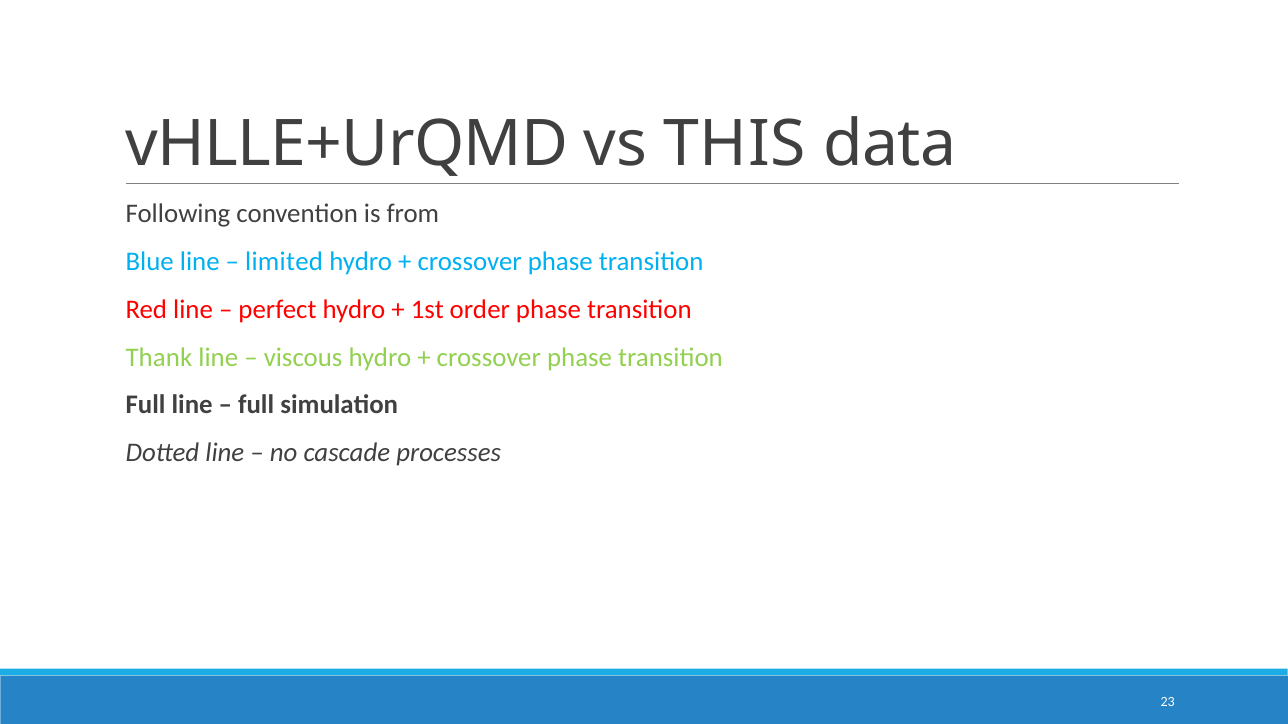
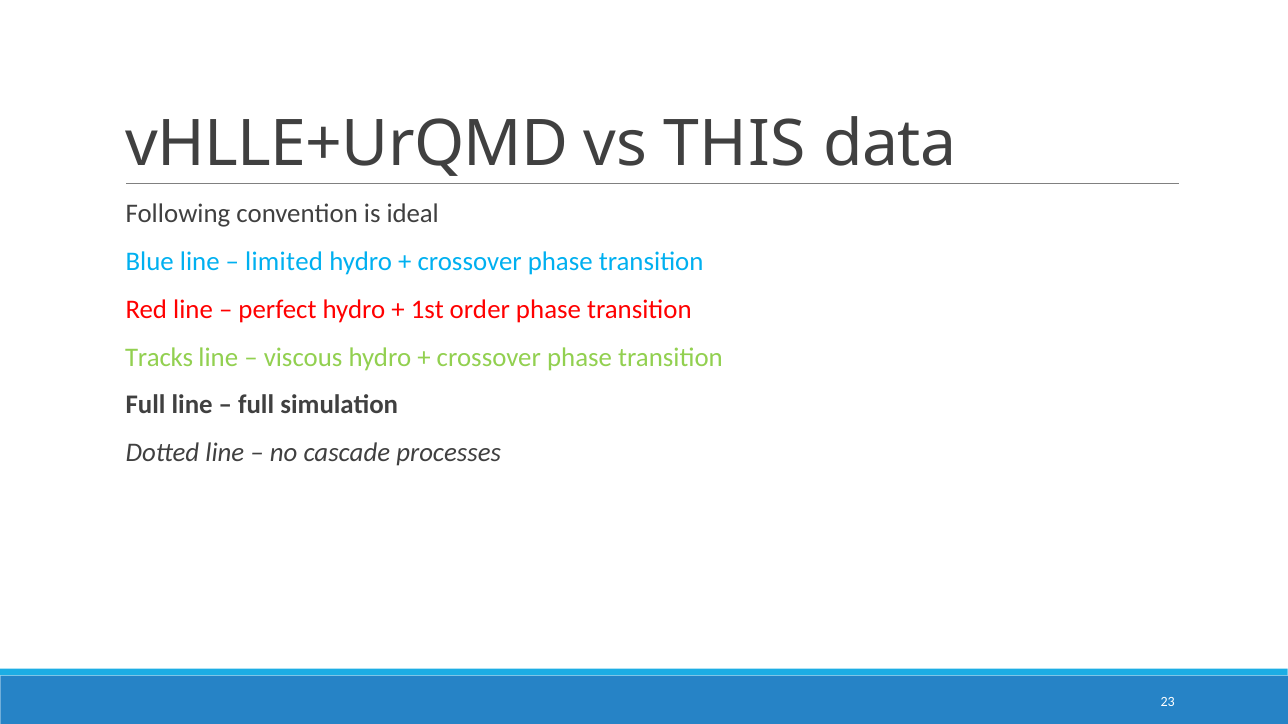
from: from -> ideal (413, 214)
Thank: Thank -> Tracks (159, 357)
